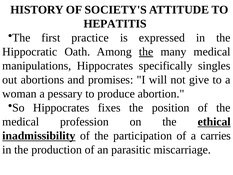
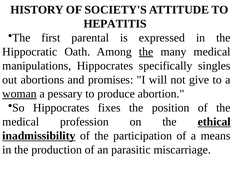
practice: practice -> parental (90, 38)
woman underline: none -> present (19, 94)
carries: carries -> means (216, 136)
